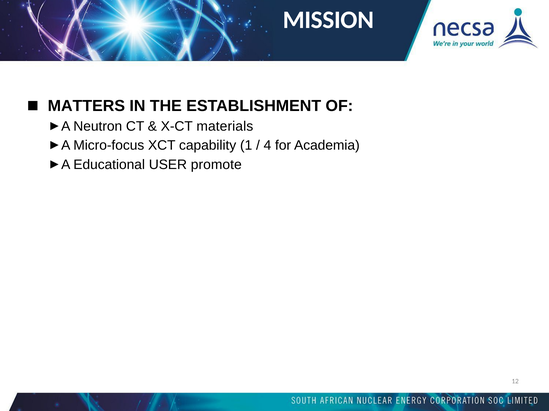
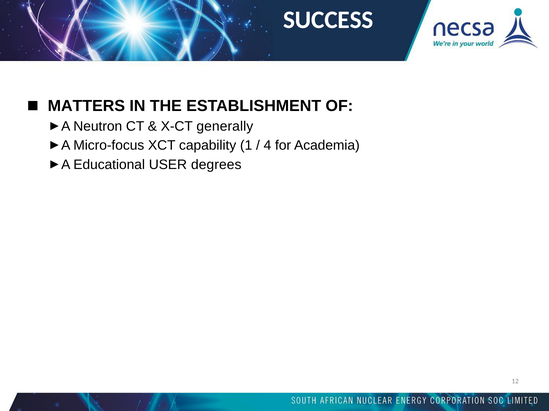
MISSION: MISSION -> SUCCESS (328, 20)
materials: materials -> generally (225, 126)
USER promote: promote -> degrees (216, 165)
